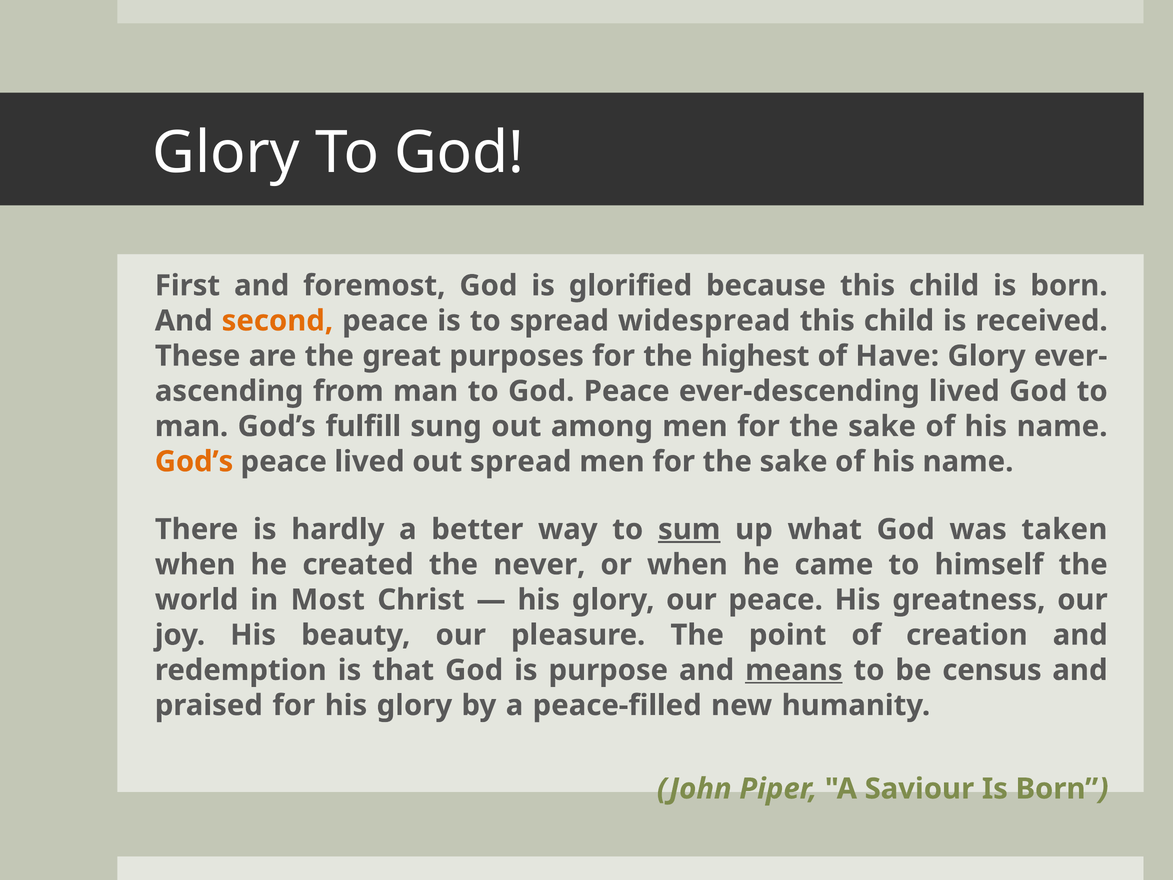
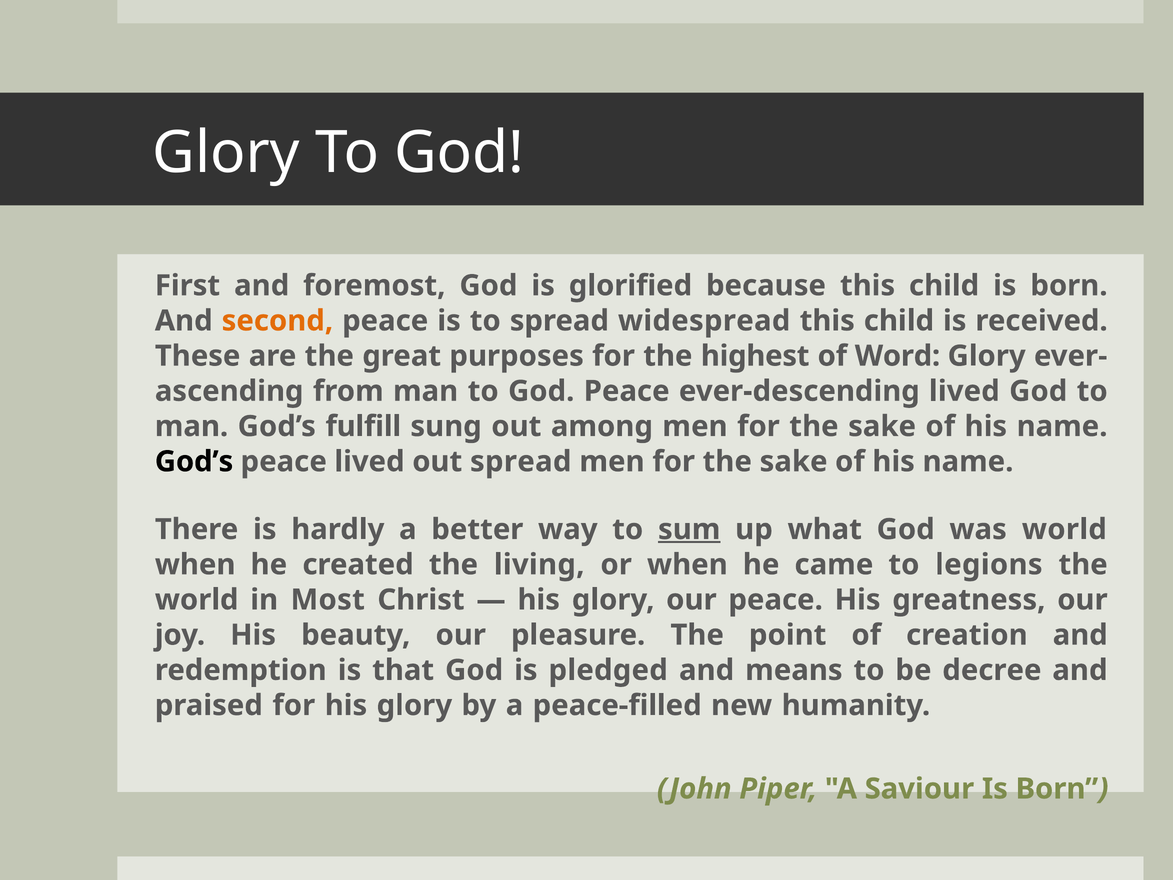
Have: Have -> Word (897, 356)
God’s colour: orange -> black (194, 461)
was taken: taken -> world (1064, 529)
never: never -> living (539, 564)
himself: himself -> legions (989, 564)
purpose: purpose -> pledged (608, 670)
means underline: present -> none (794, 670)
census: census -> decree (992, 670)
